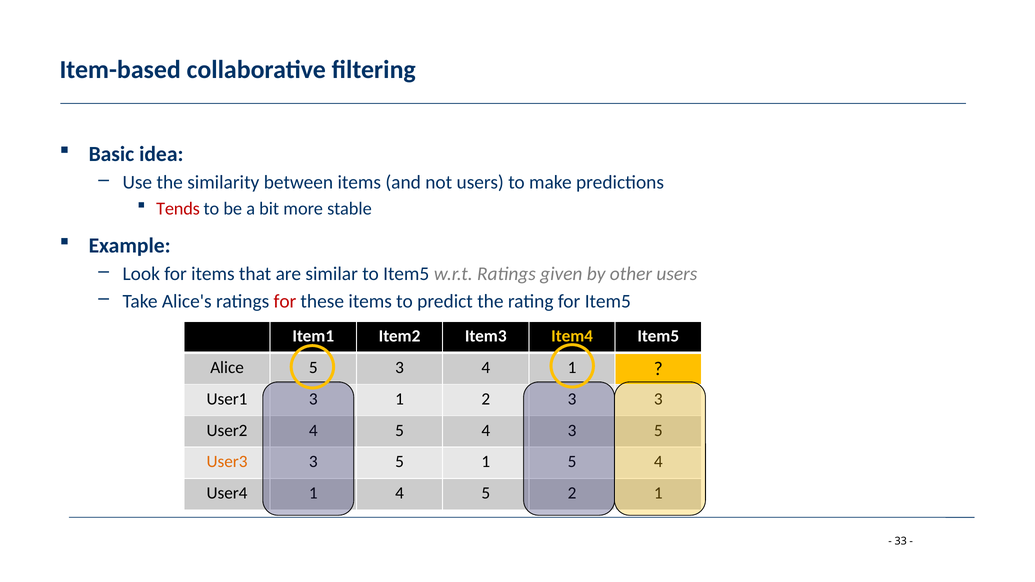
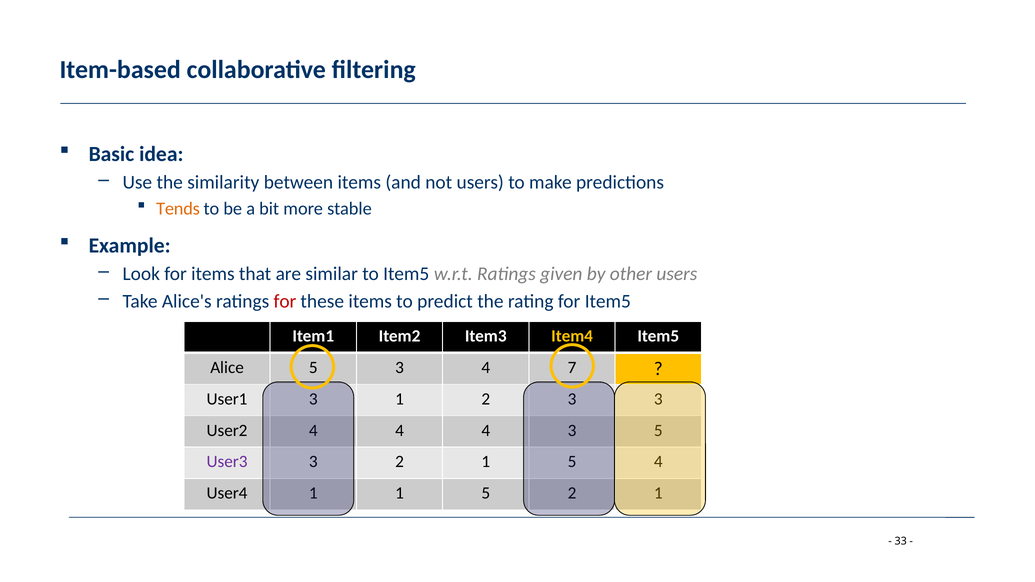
Tends colour: red -> orange (178, 209)
4 1: 1 -> 7 (572, 368)
5: 5 -> 4 (400, 430)
User3 colour: orange -> purple (227, 462)
5: 5 -> 2 (400, 462)
4: 4 -> 1 (400, 493)
